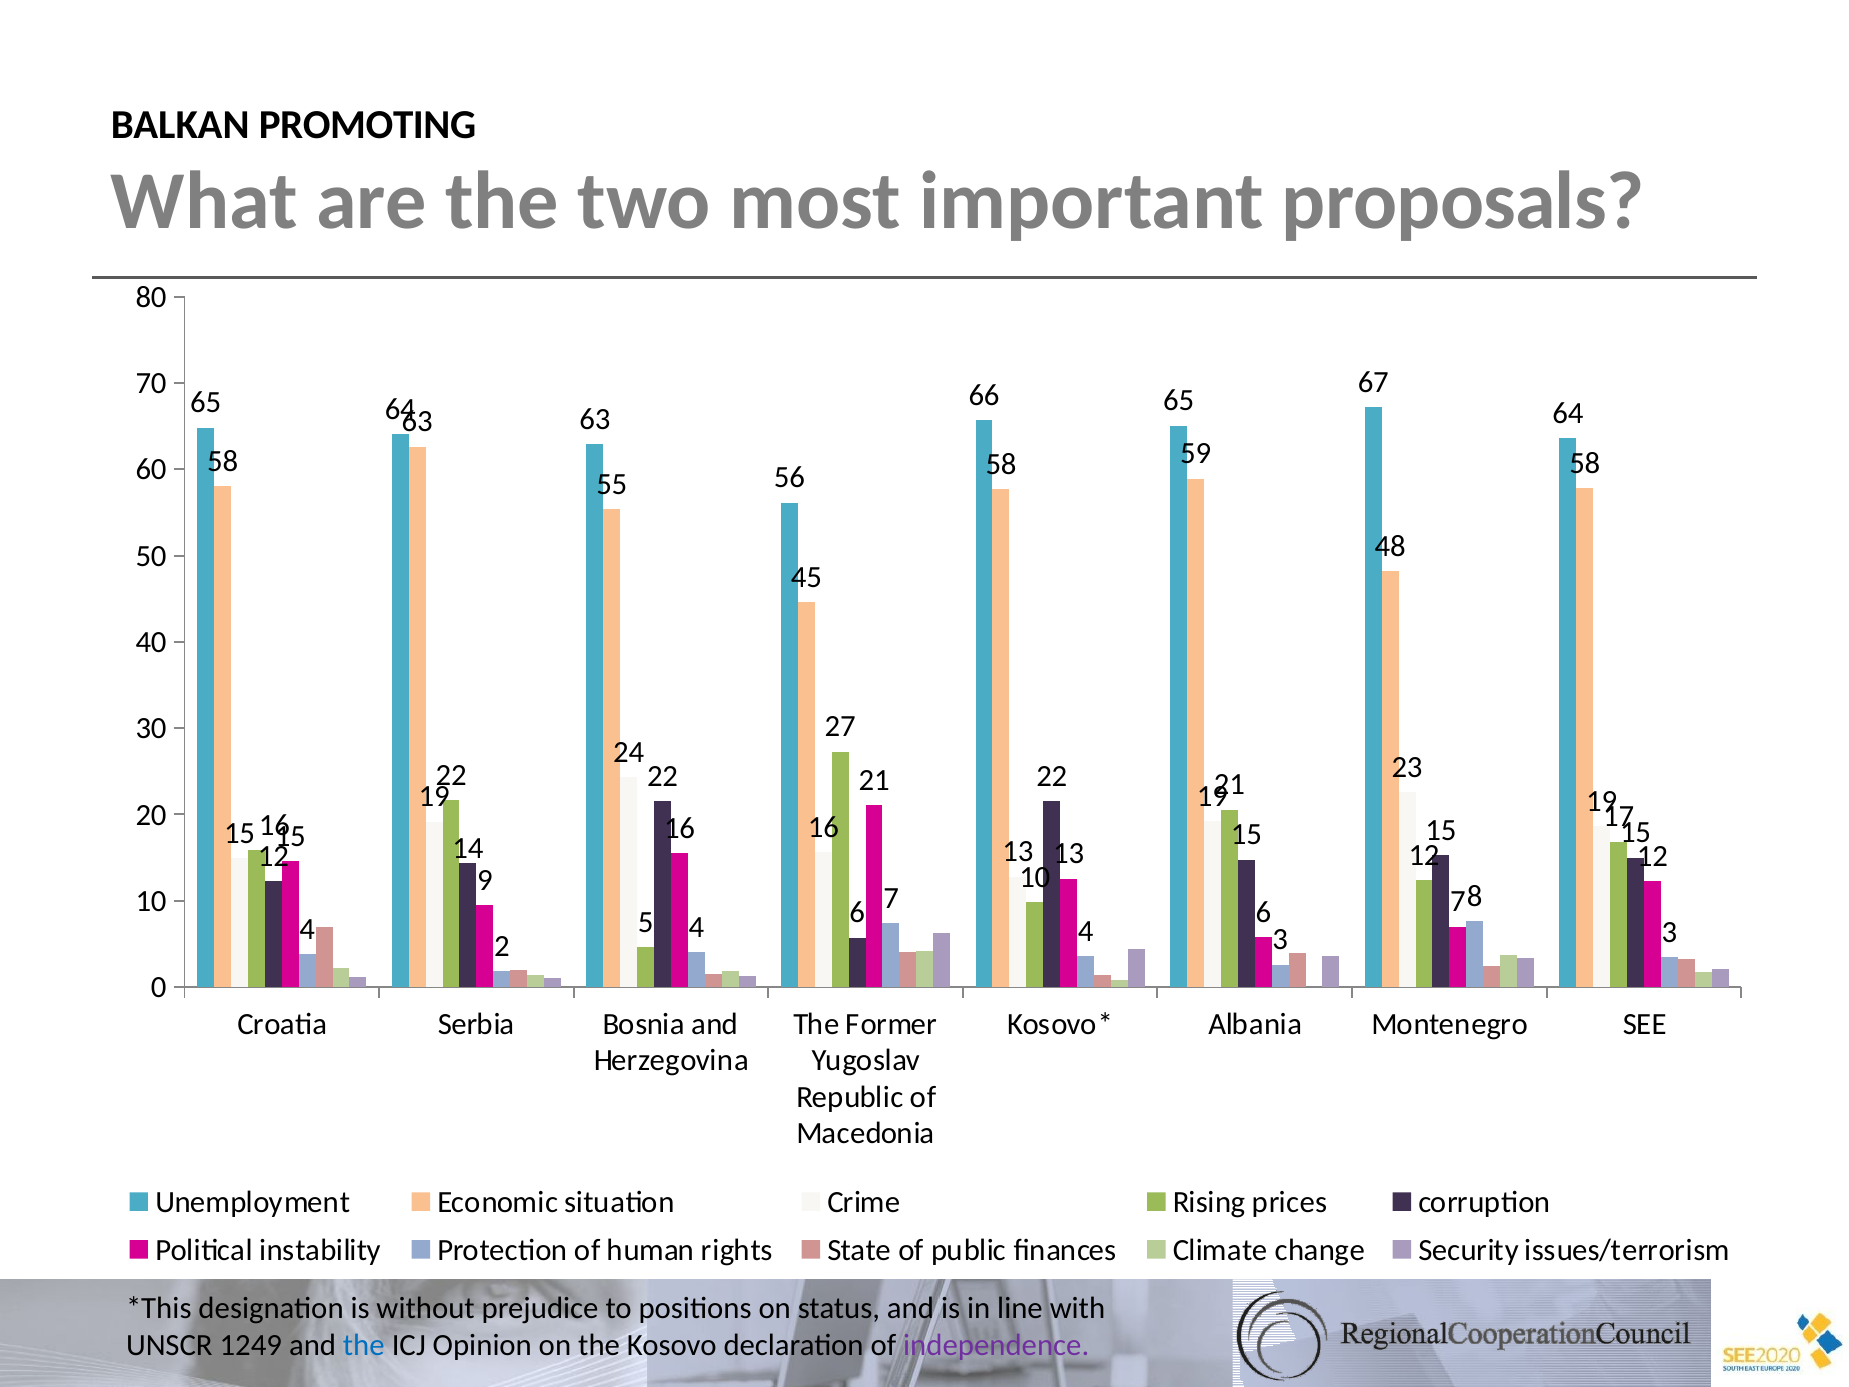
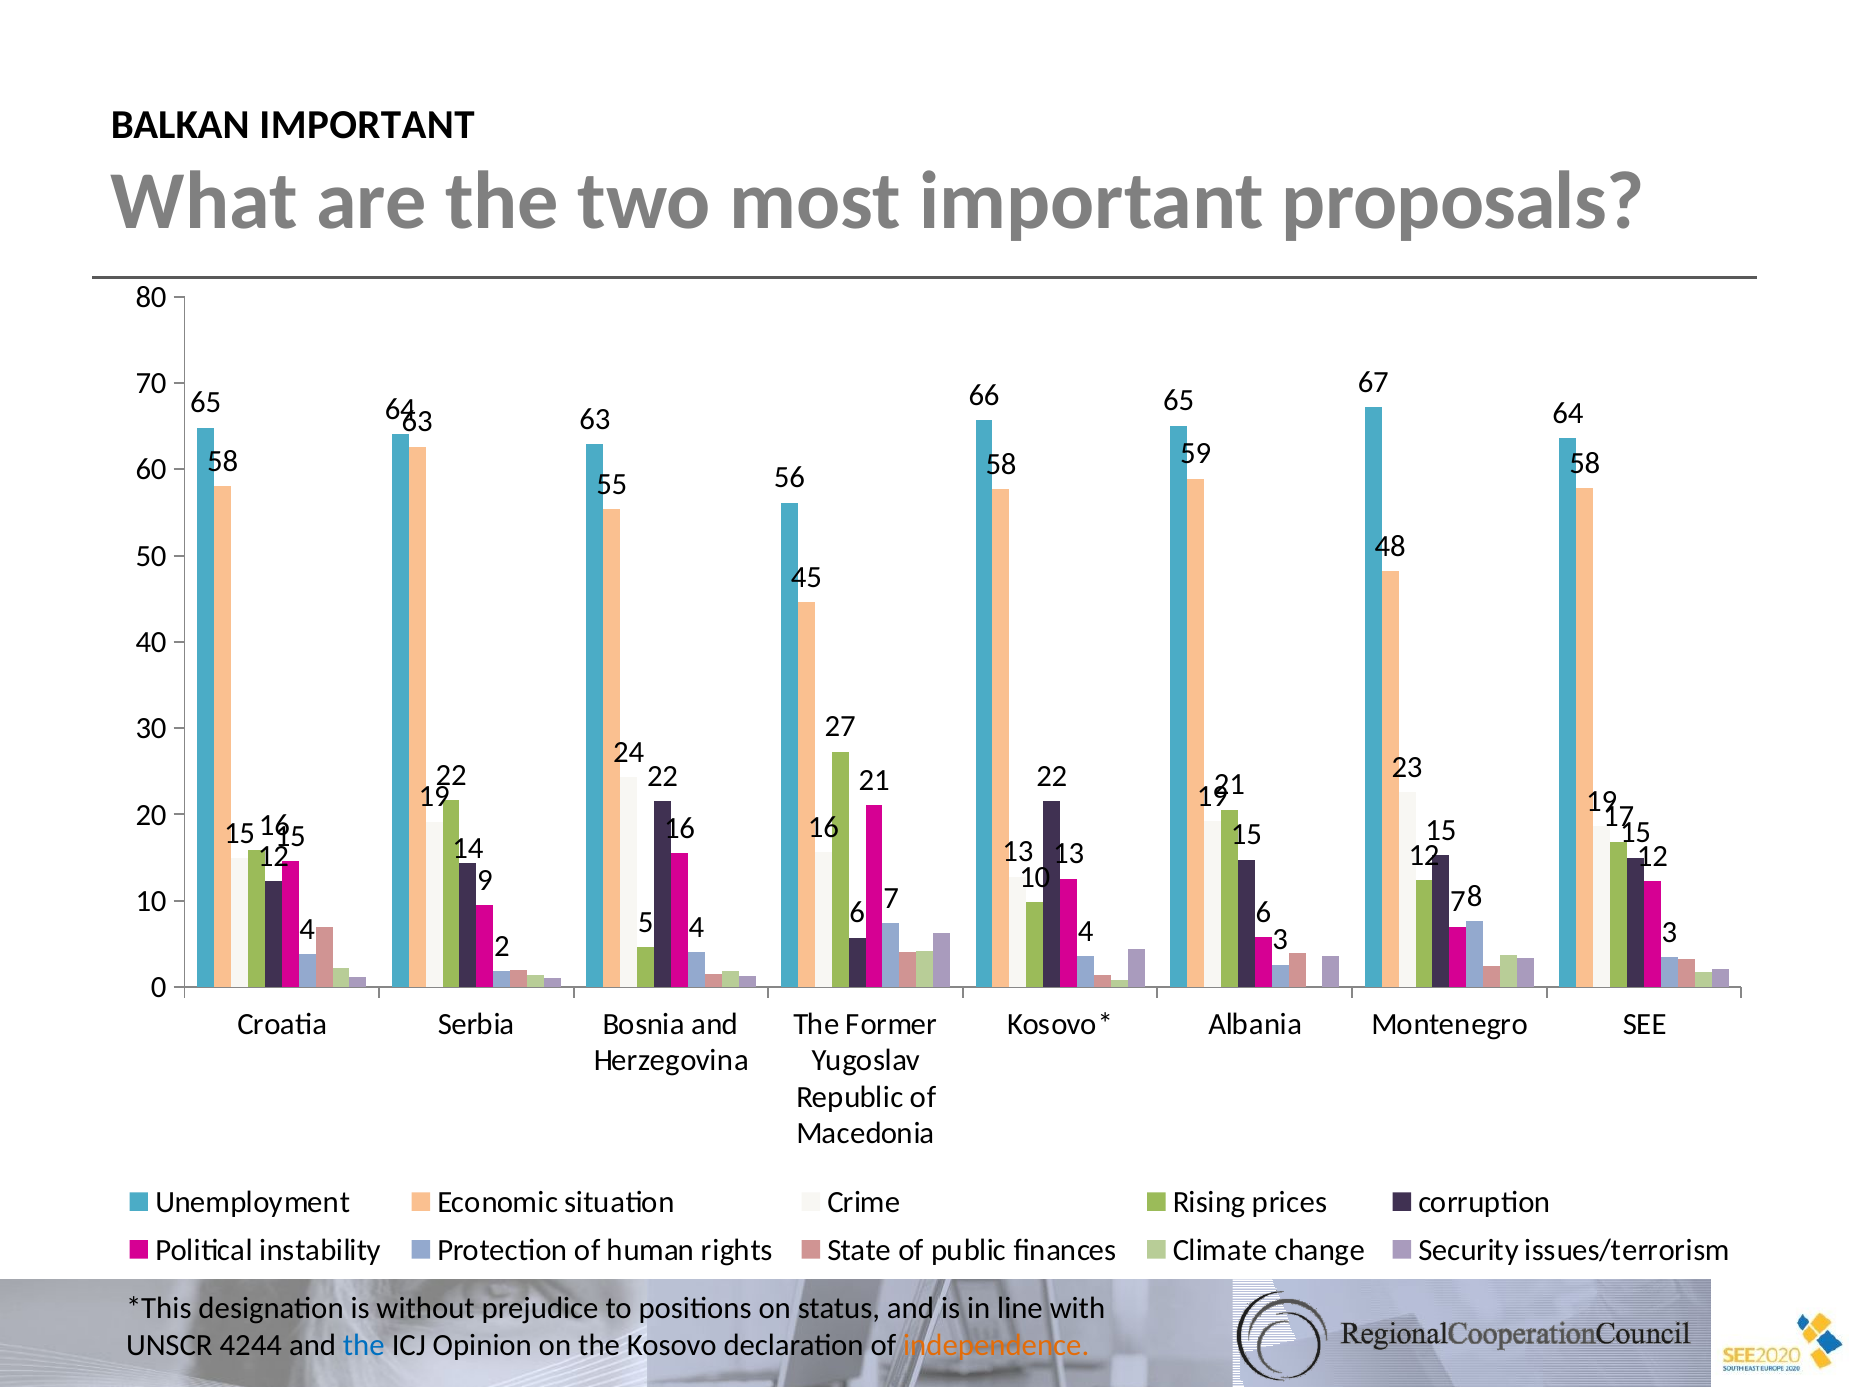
BALKAN PROMOTING: PROMOTING -> IMPORTANT (367, 125)
1249: 1249 -> 4244 (251, 1345)
independence colour: purple -> orange (996, 1345)
